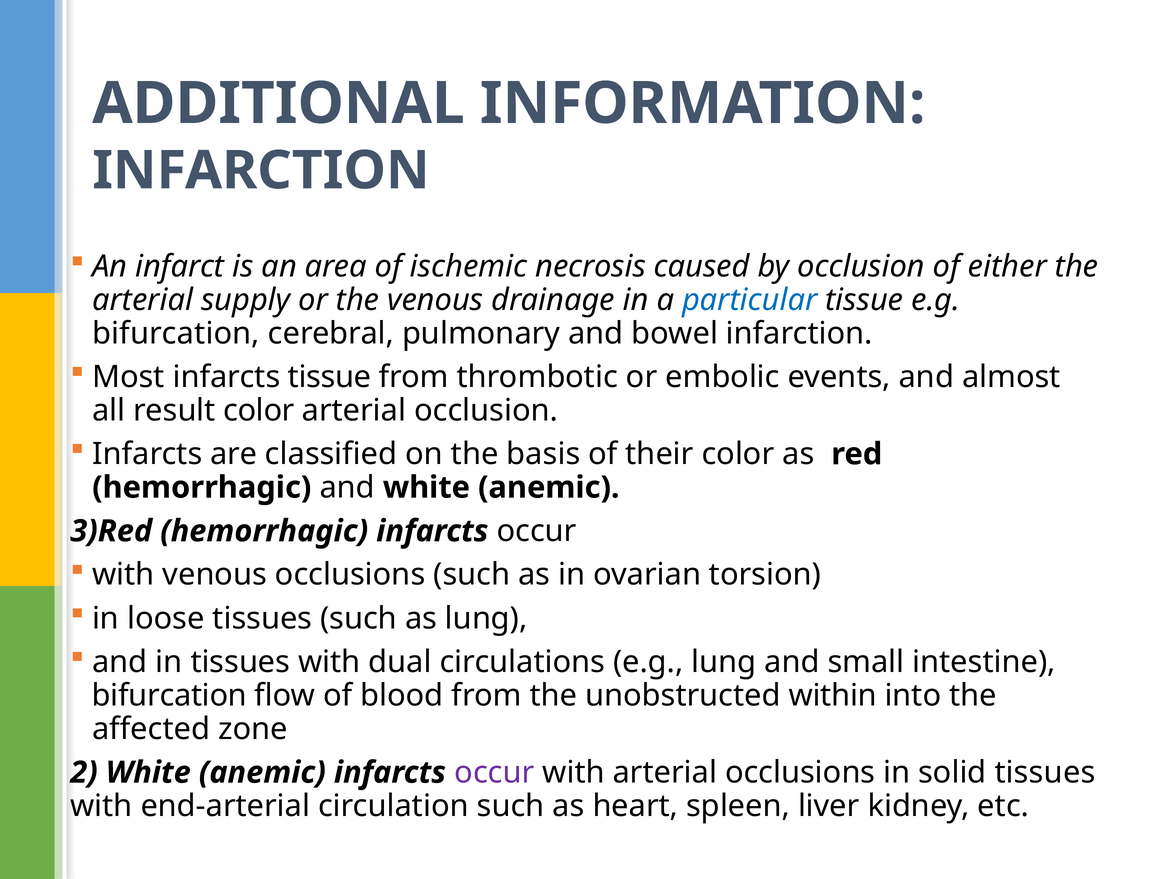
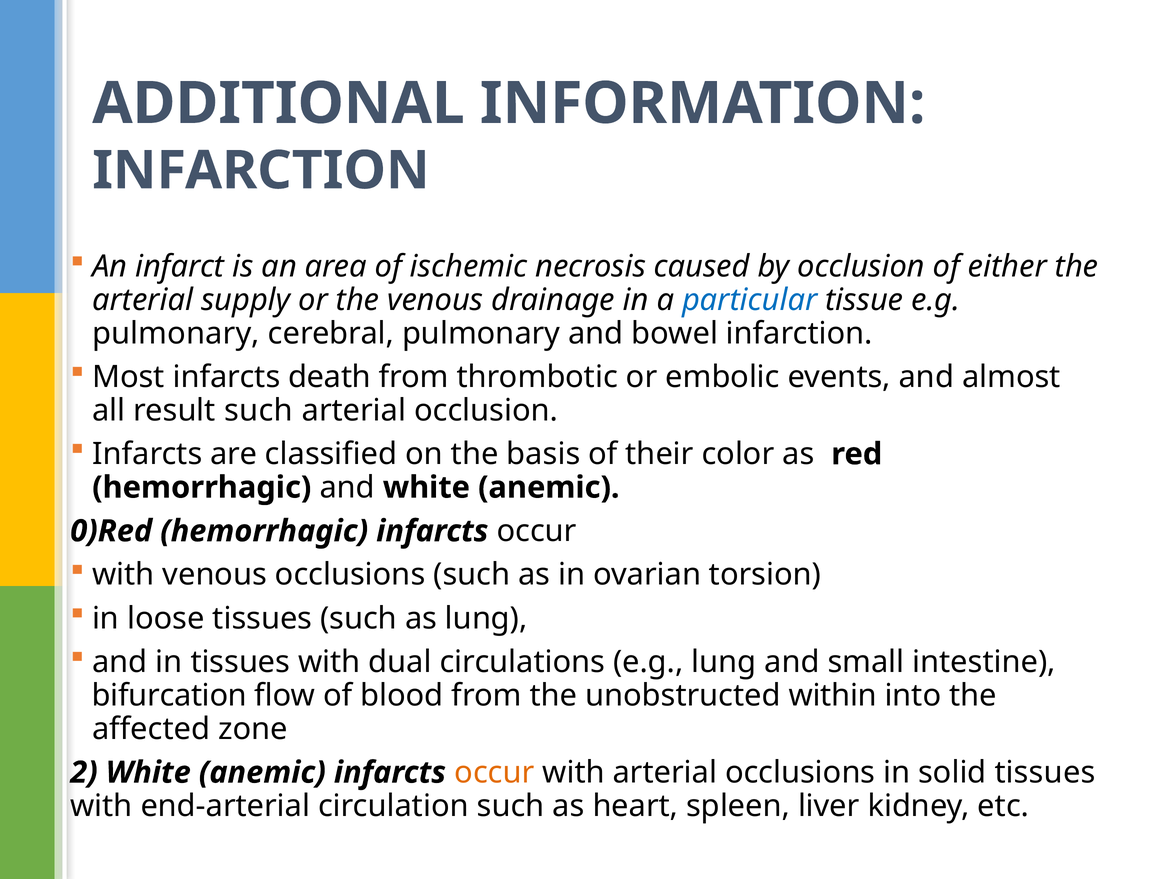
bifurcation: bifurcation -> pulmonary (176, 333)
infarcts tissue: tissue -> death (330, 377)
result color: color -> such (259, 410)
3)Red: 3)Red -> 0)Red (111, 531)
occur colour: purple -> orange (494, 772)
